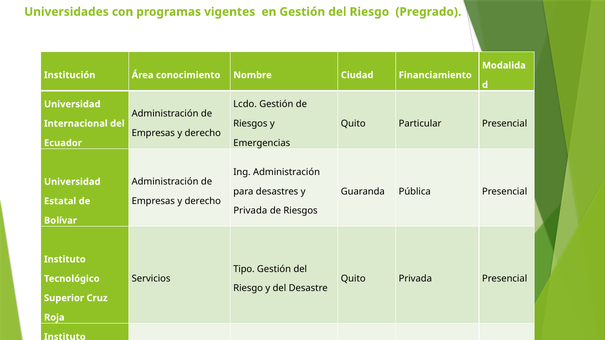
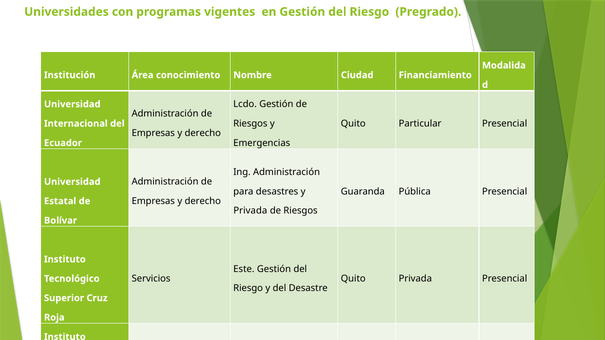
Tipo: Tipo -> Este (244, 269)
